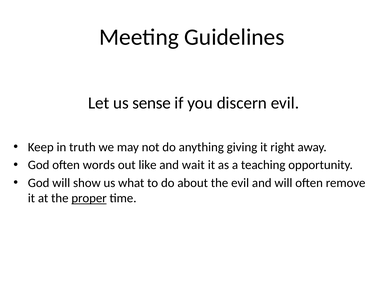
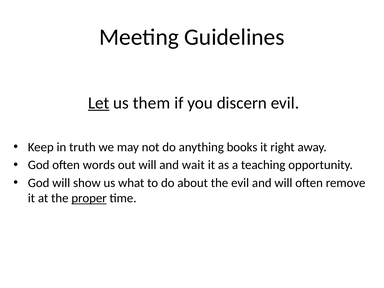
Let underline: none -> present (99, 103)
sense: sense -> them (151, 103)
giving: giving -> books (242, 147)
out like: like -> will (148, 165)
